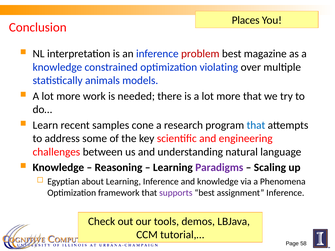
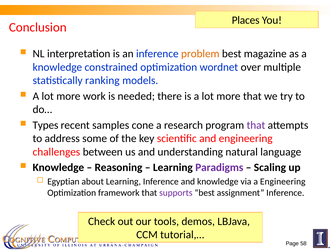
problem colour: red -> orange (200, 54)
violating: violating -> wordnet (219, 67)
animals: animals -> ranking (102, 81)
Learn: Learn -> Types (45, 125)
that colour: blue -> purple (256, 125)
a Phenomena: Phenomena -> Engineering (283, 182)
